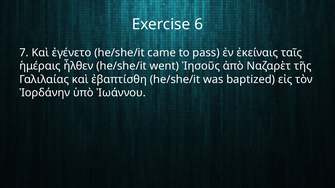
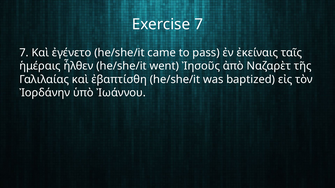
Exercise 6: 6 -> 7 (199, 24)
